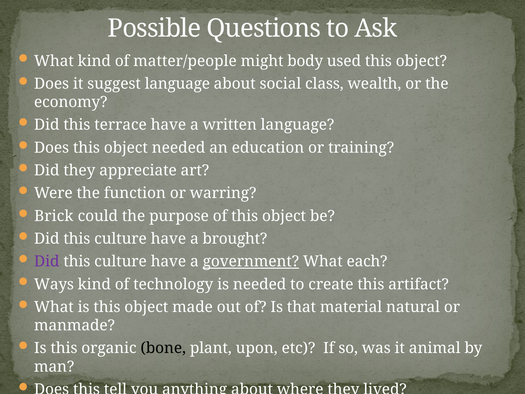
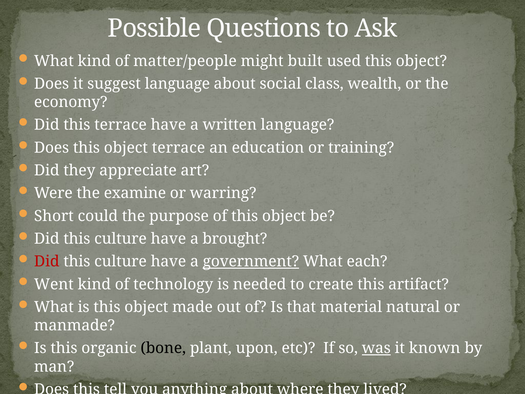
body: body -> built (305, 61)
object needed: needed -> terrace (179, 148)
function: function -> examine (135, 193)
Brick: Brick -> Short (54, 216)
Did colour: purple -> red (47, 261)
Ways: Ways -> Went (54, 284)
was underline: none -> present (376, 348)
animal: animal -> known (435, 348)
